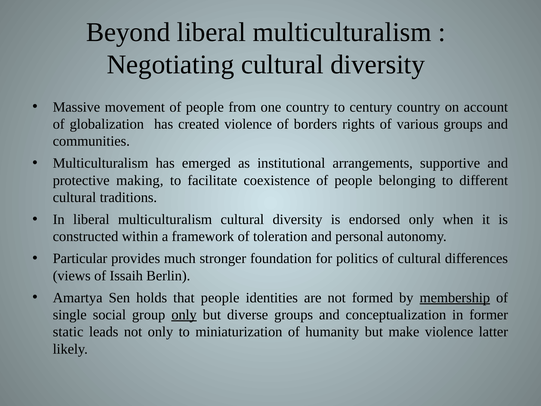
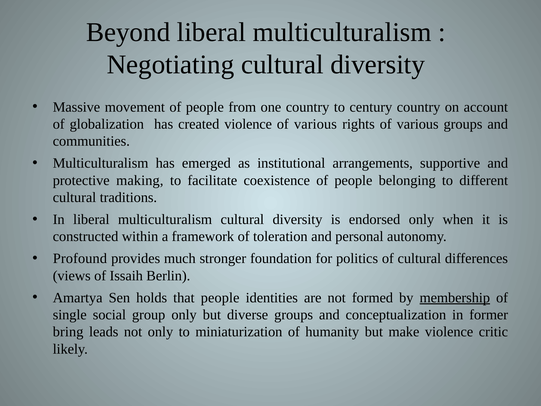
borders: borders -> various (315, 124)
Particular: Particular -> Profound (80, 258)
only underline: present -> none (184, 315)
static: static -> bring (68, 332)
latter: latter -> critic (493, 332)
